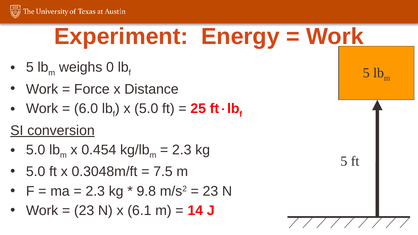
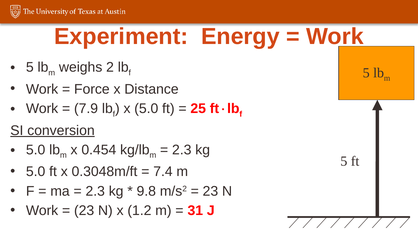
0: 0 -> 2 (110, 67)
6.0: 6.0 -> 7.9 (86, 109)
7.5: 7.5 -> 7.4 (163, 172)
6.1: 6.1 -> 1.2 (139, 211)
14: 14 -> 31 (195, 211)
